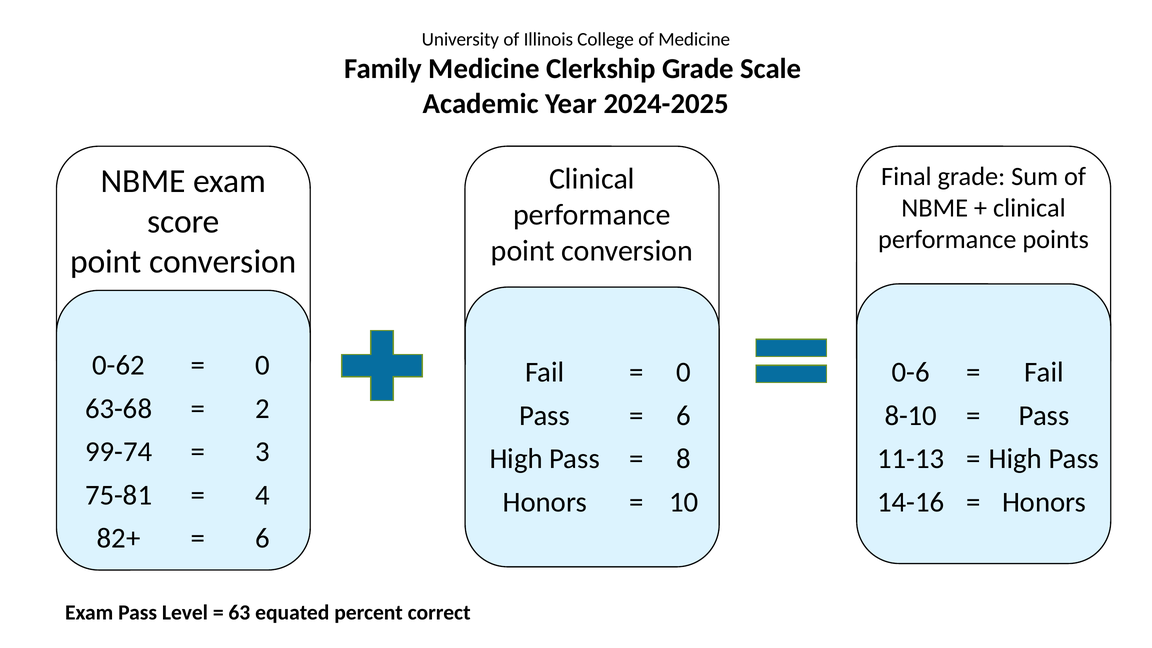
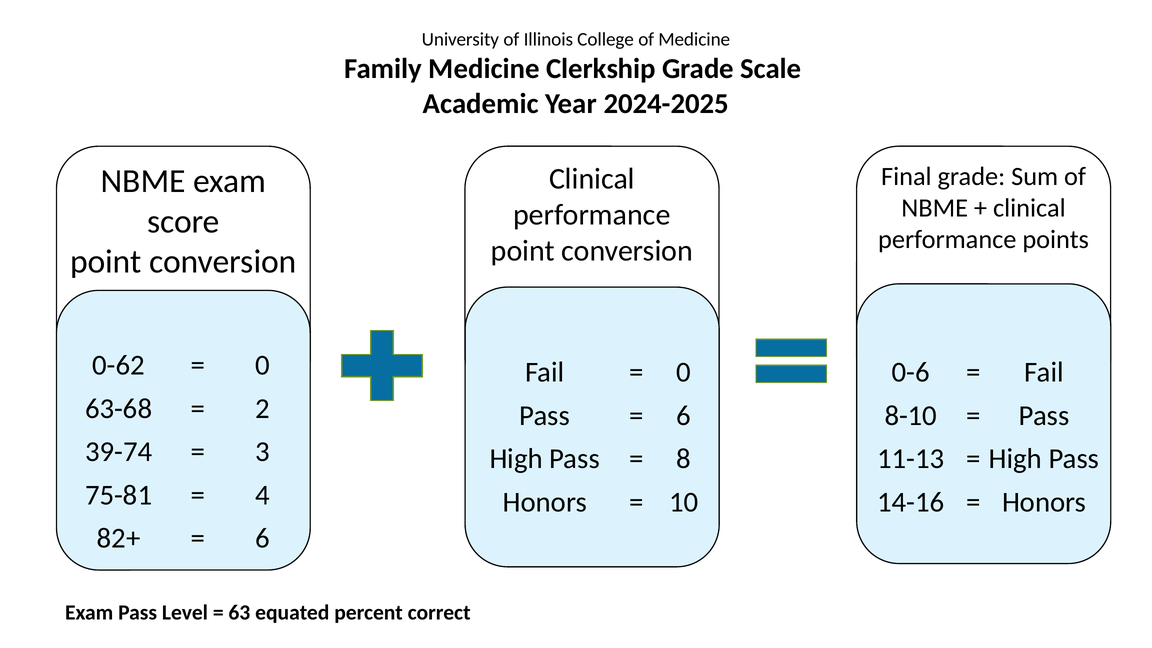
99-74: 99-74 -> 39-74 (119, 452)
